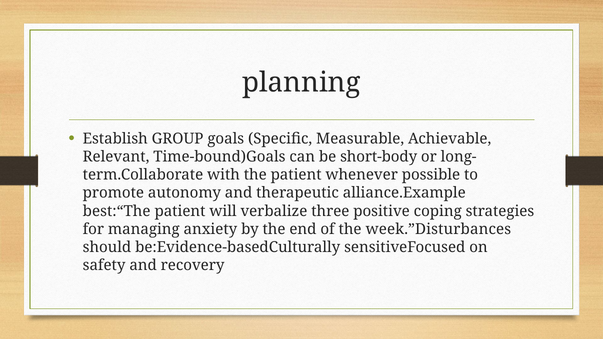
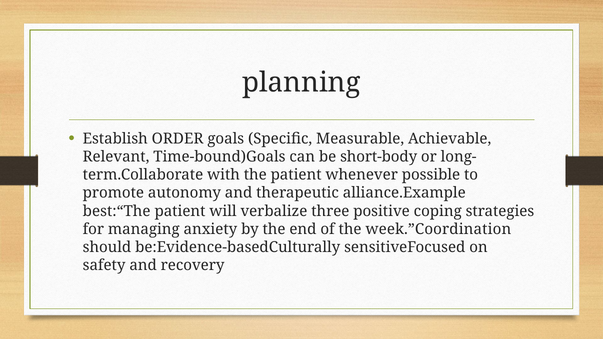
GROUP: GROUP -> ORDER (178, 139)
week.”Disturbances: week.”Disturbances -> week.”Coordination (438, 229)
